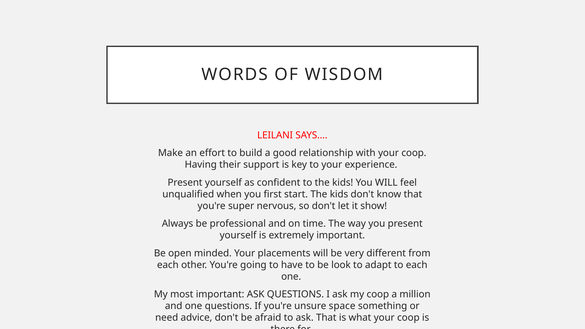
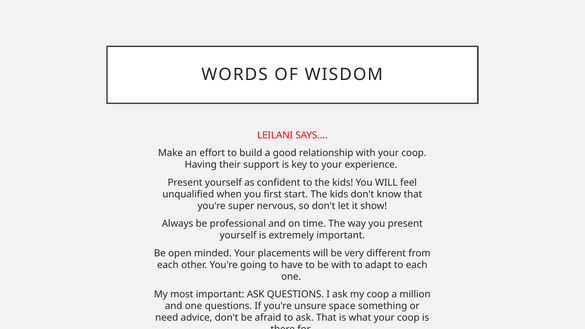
be look: look -> with (341, 265)
